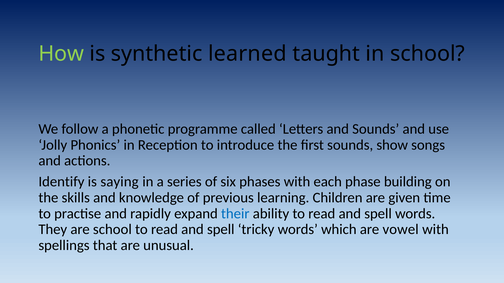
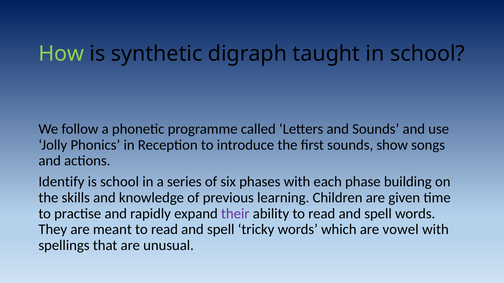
learned: learned -> digraph (248, 54)
is saying: saying -> school (120, 182)
their colour: blue -> purple (235, 214)
are school: school -> meant (112, 230)
